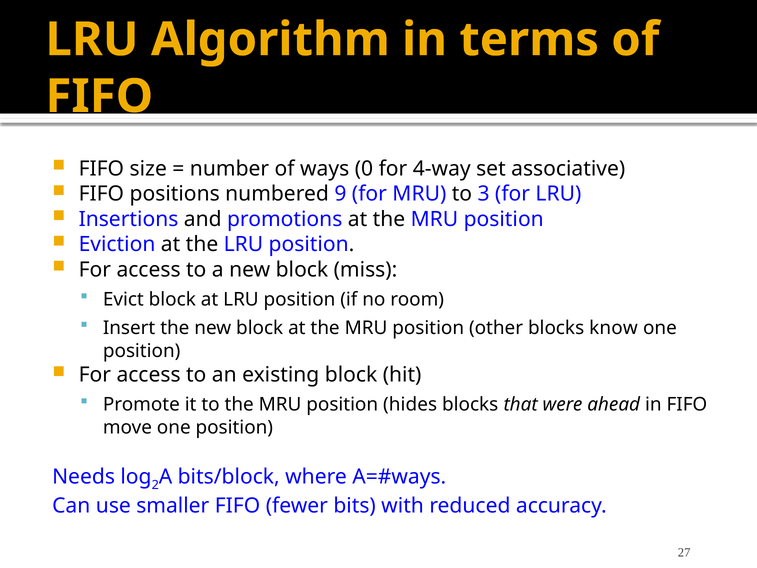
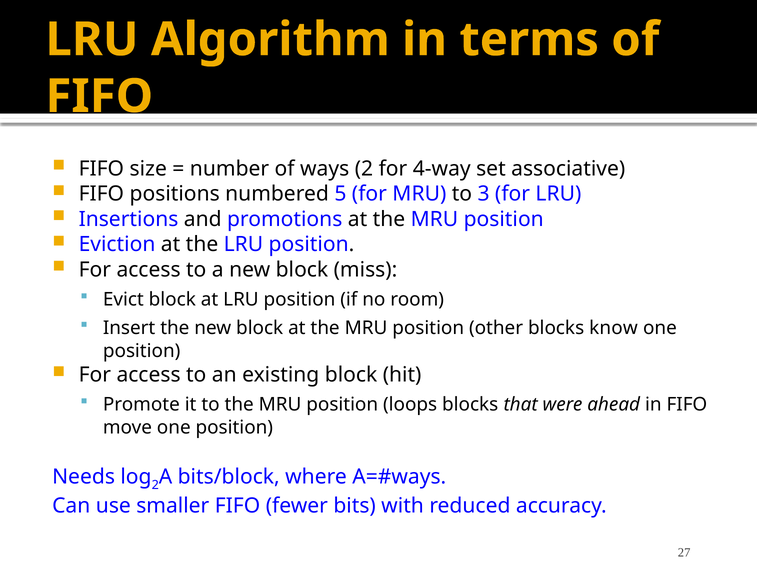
ways 0: 0 -> 2 (364, 169)
9: 9 -> 5 (340, 194)
hides: hides -> loops (410, 405)
